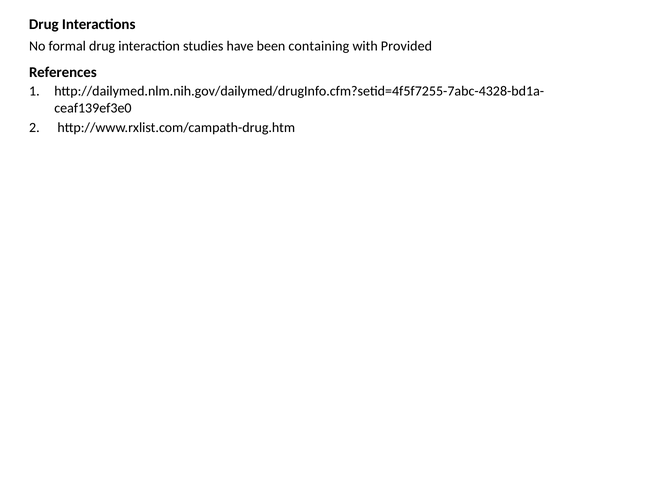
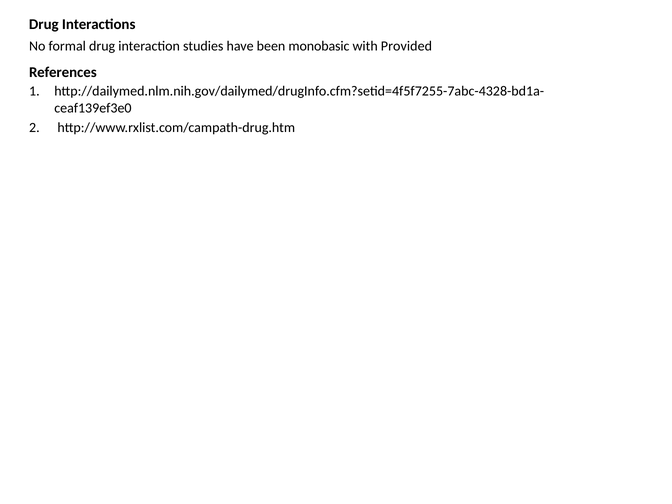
containing: containing -> monobasic (319, 46)
